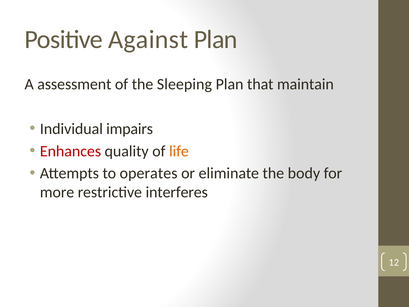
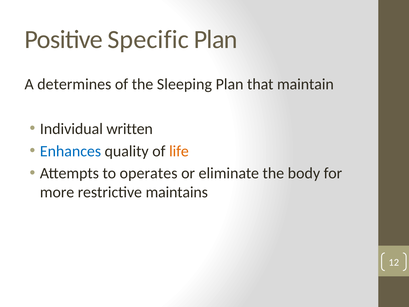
Against: Against -> Specific (148, 40)
assessment: assessment -> determines (74, 84)
impairs: impairs -> written (130, 129)
Enhances colour: red -> blue (70, 151)
interferes: interferes -> maintains (177, 192)
